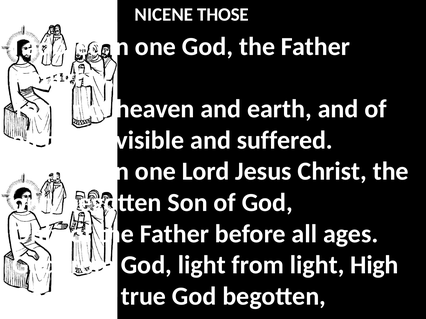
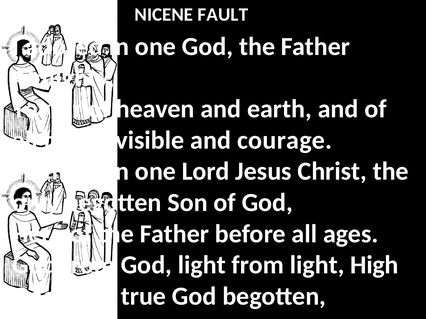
THOSE: THOSE -> FAULT (223, 15)
suffered: suffered -> courage (285, 140)
Only: Only -> Here (38, 234)
